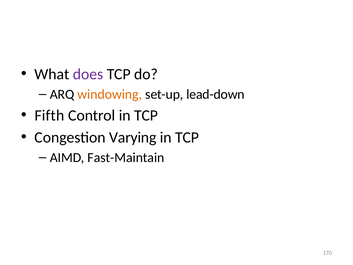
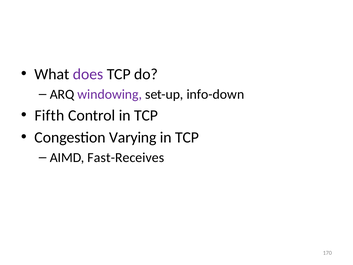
windowing colour: orange -> purple (110, 94)
lead-down: lead-down -> info-down (215, 94)
Fast-Maintain: Fast-Maintain -> Fast-Receives (126, 158)
